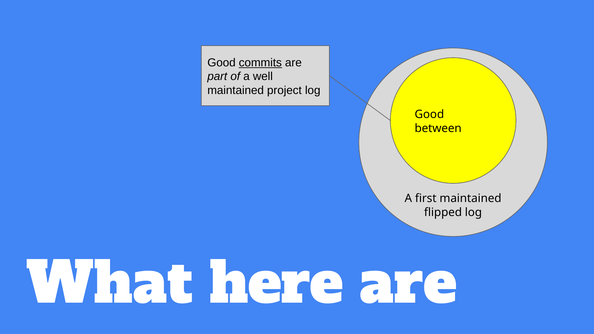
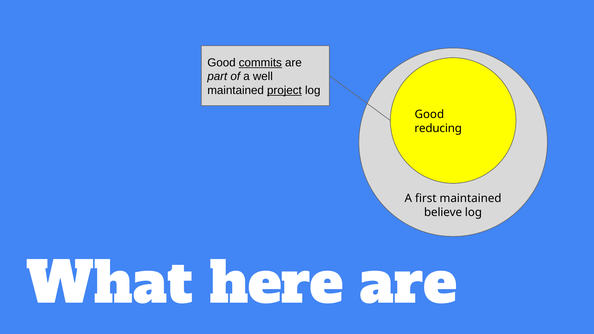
project underline: none -> present (284, 90)
between: between -> reducing (438, 128)
flipped: flipped -> believe (443, 212)
